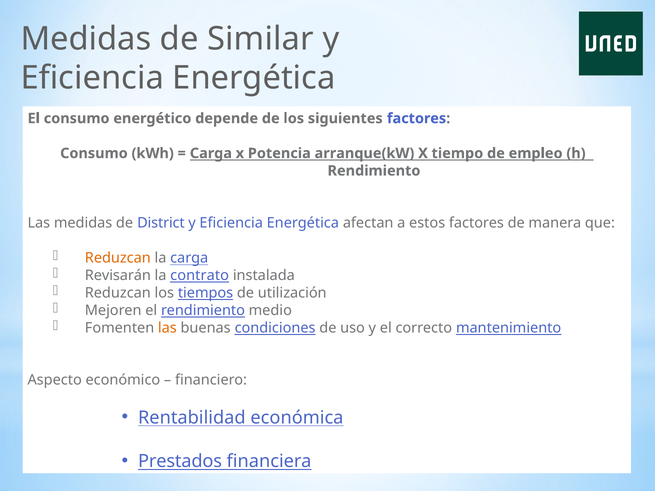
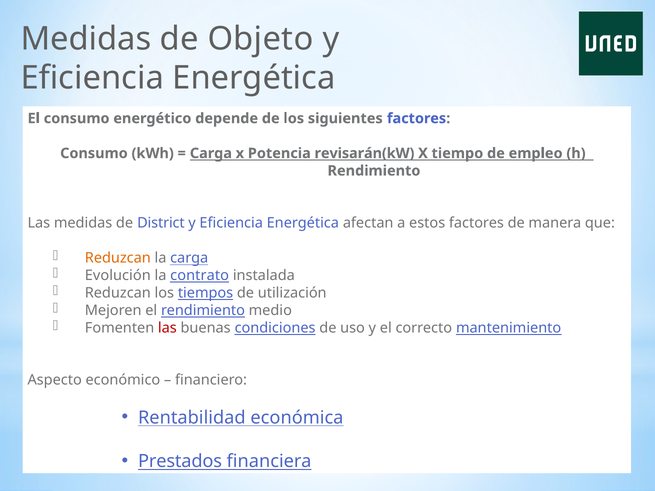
Similar: Similar -> Objeto (261, 39)
arranque(kW: arranque(kW -> revisarán(kW (364, 153)
Revisarán: Revisarán -> Evolución (118, 276)
las colour: orange -> red (167, 328)
